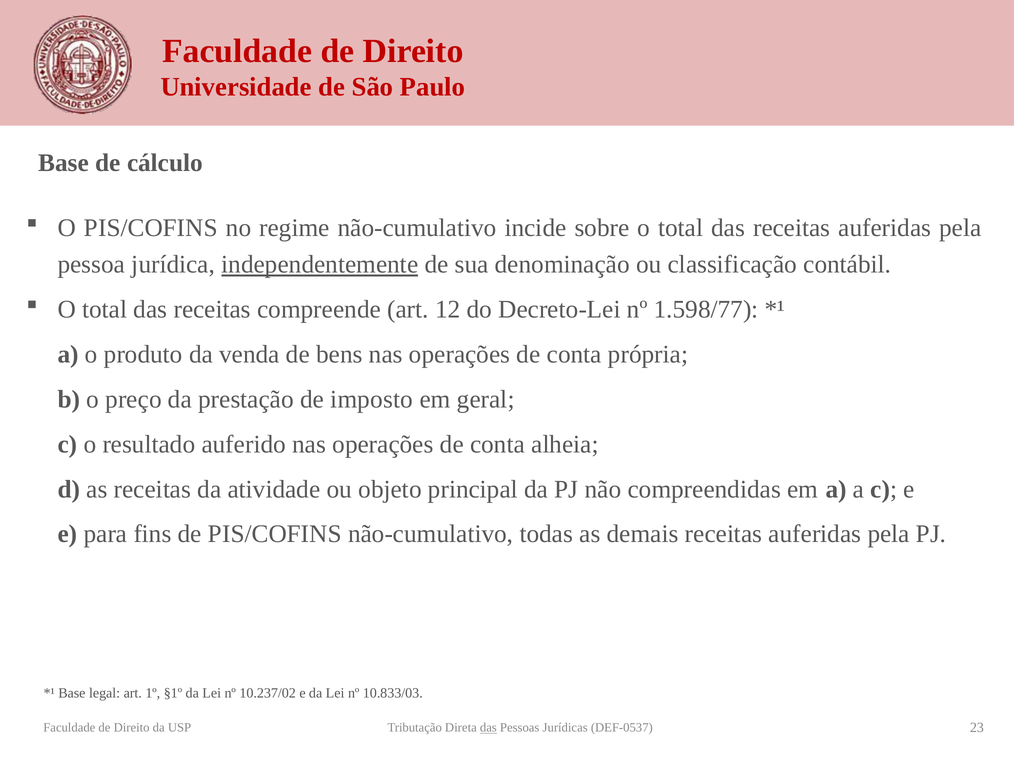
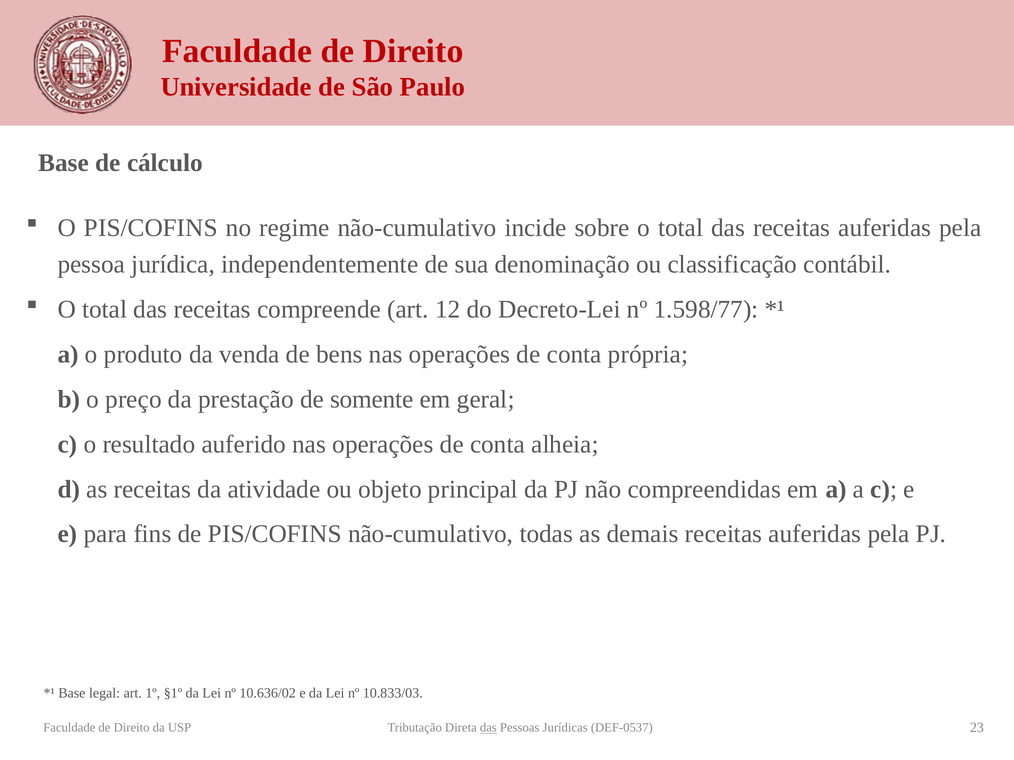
independentemente underline: present -> none (320, 265)
imposto: imposto -> somente (372, 400)
10.237/02: 10.237/02 -> 10.636/02 (268, 693)
